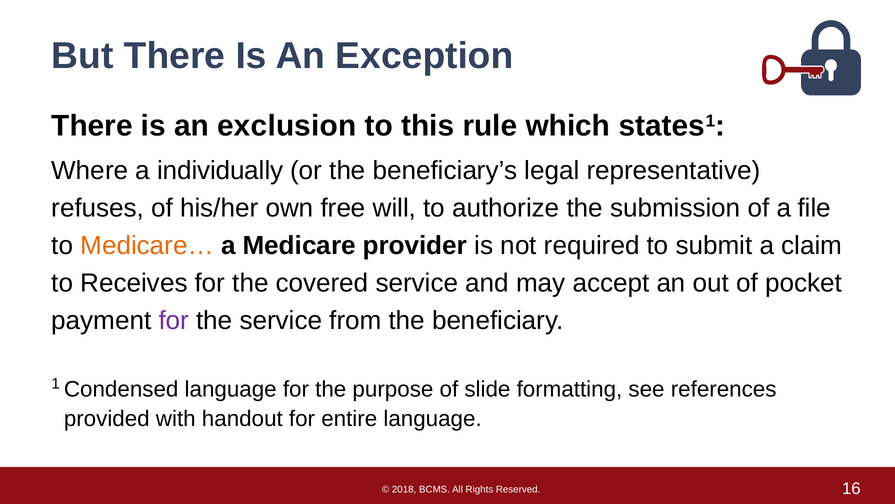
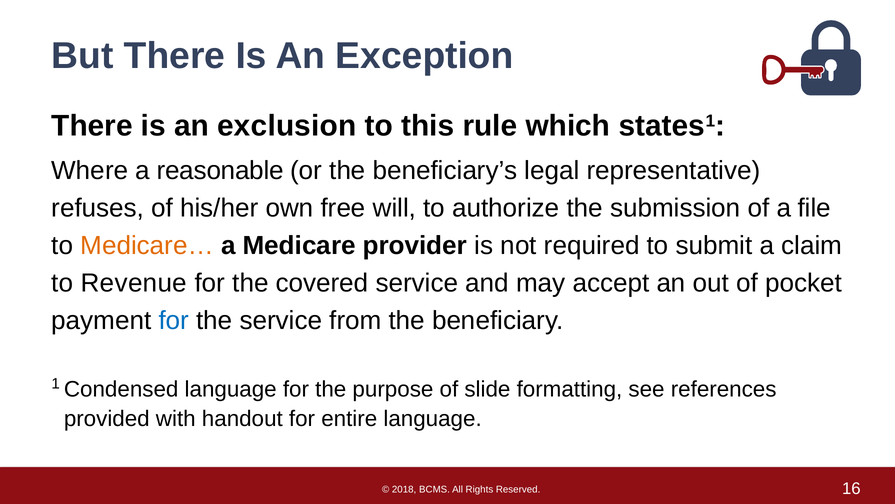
individually: individually -> reasonable (220, 170)
Receives: Receives -> Revenue (134, 283)
for colour: purple -> blue (174, 320)
